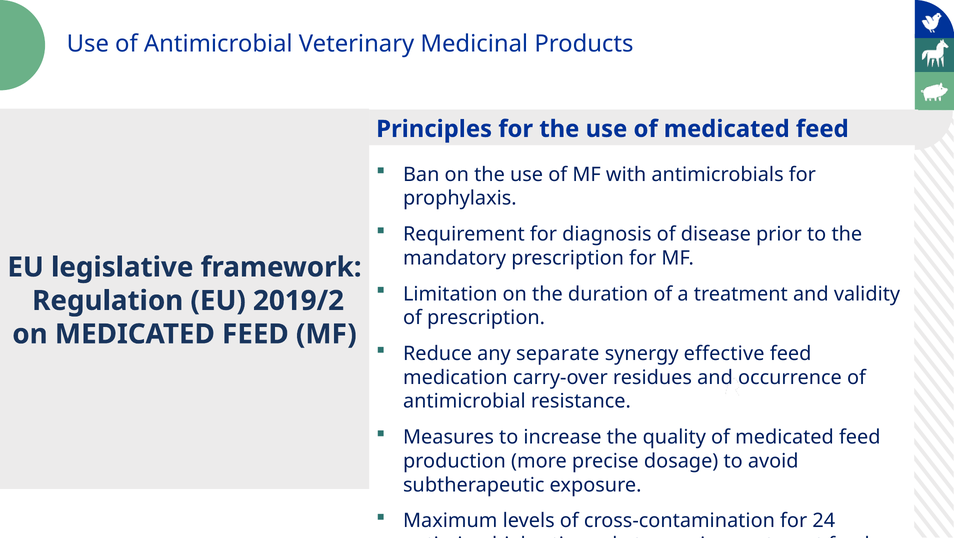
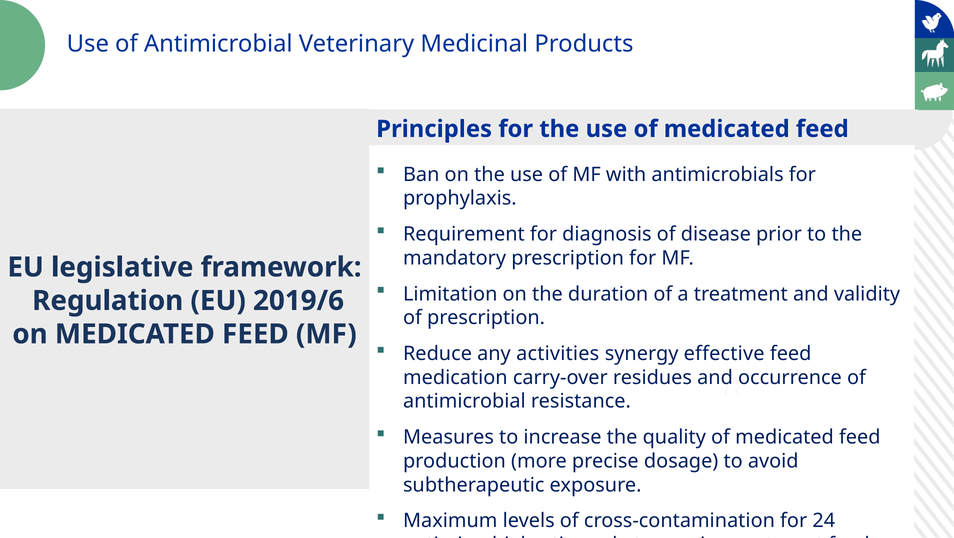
2019/2: 2019/2 -> 2019/6 (299, 301)
separate: separate -> activities (558, 353)
